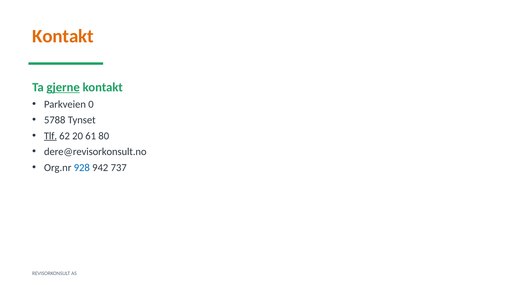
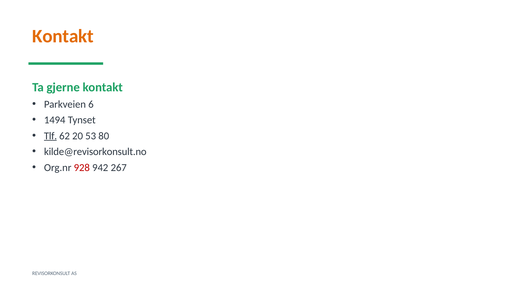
gjerne underline: present -> none (63, 87)
0: 0 -> 6 (91, 104)
5788: 5788 -> 1494 (55, 120)
61: 61 -> 53 (91, 136)
dere@revisorkonsult.no: dere@revisorkonsult.no -> kilde@revisorkonsult.no (95, 152)
928 colour: blue -> red (82, 167)
737: 737 -> 267 (119, 167)
